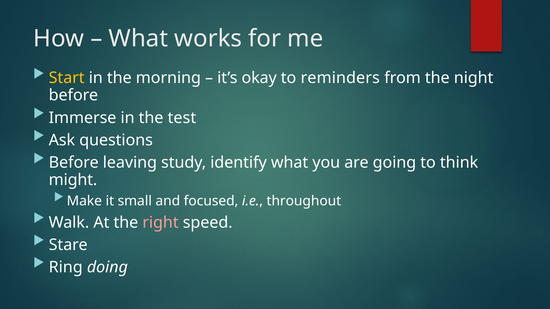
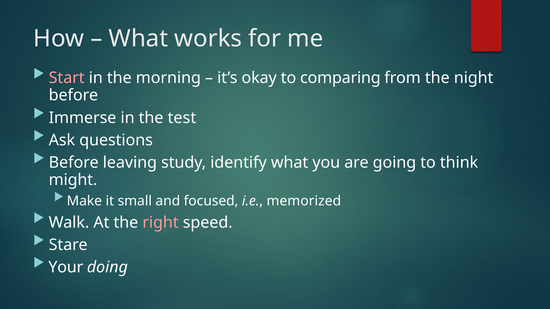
Start colour: yellow -> pink (67, 78)
reminders: reminders -> comparing (340, 78)
throughout: throughout -> memorized (304, 201)
Ring: Ring -> Your (66, 268)
